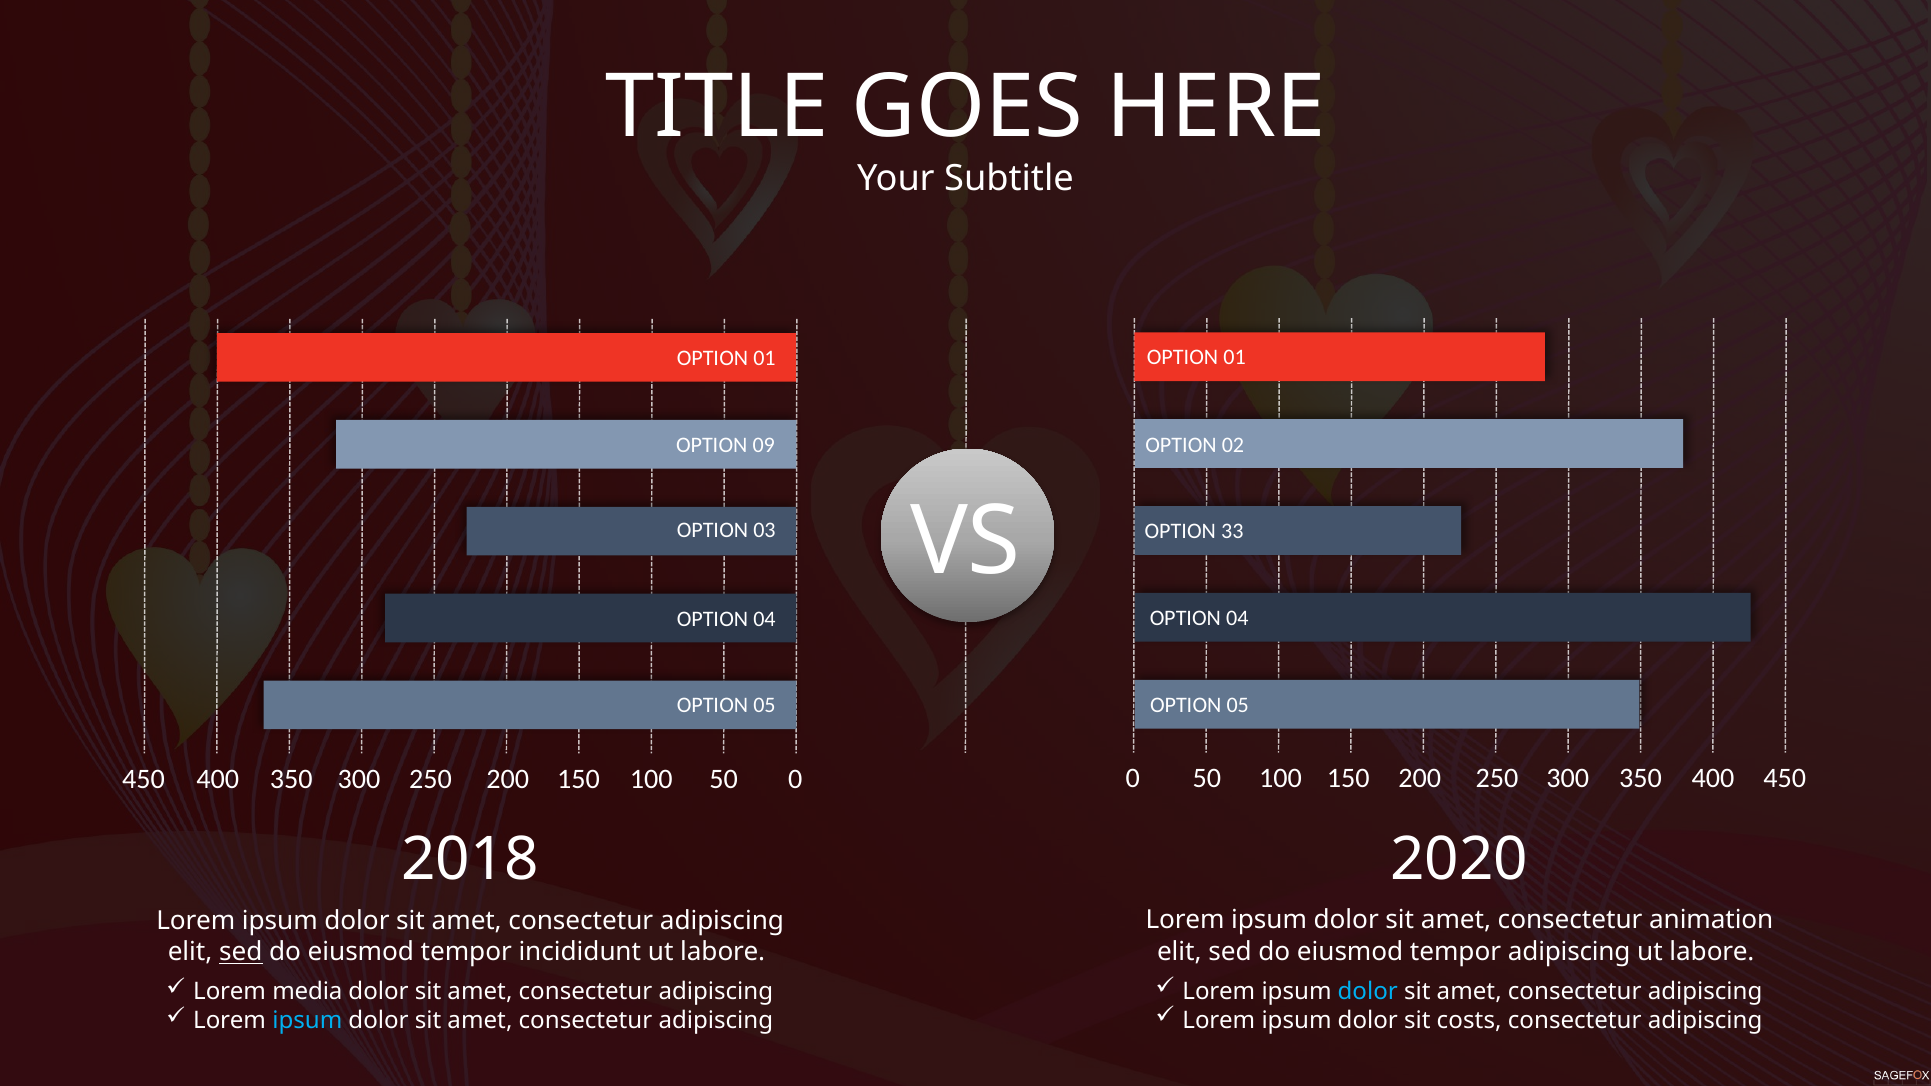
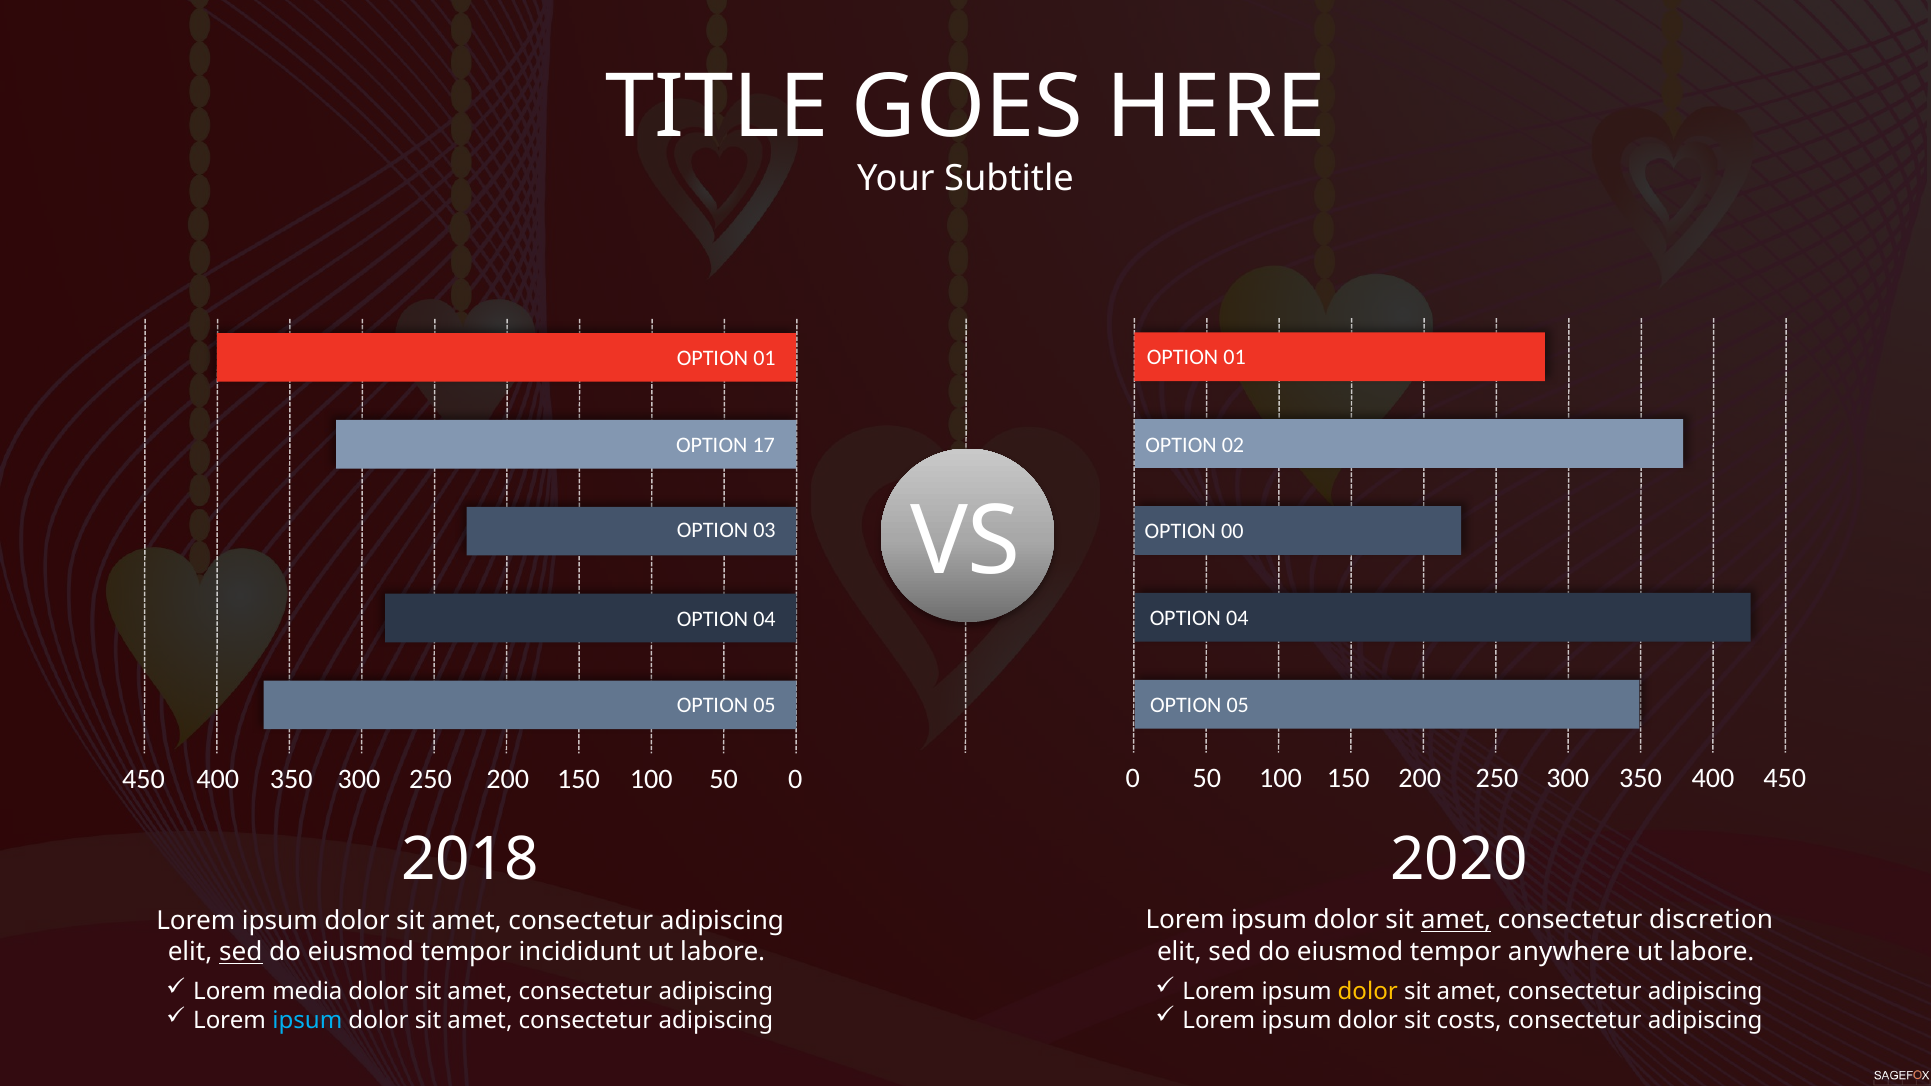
09: 09 -> 17 (764, 445)
33: 33 -> 00 (1232, 532)
amet underline: none -> present (1456, 920)
animation: animation -> discretion (1711, 920)
tempor adipiscing: adipiscing -> anywhere (1569, 952)
dolor colour: light blue -> yellow (1368, 991)
